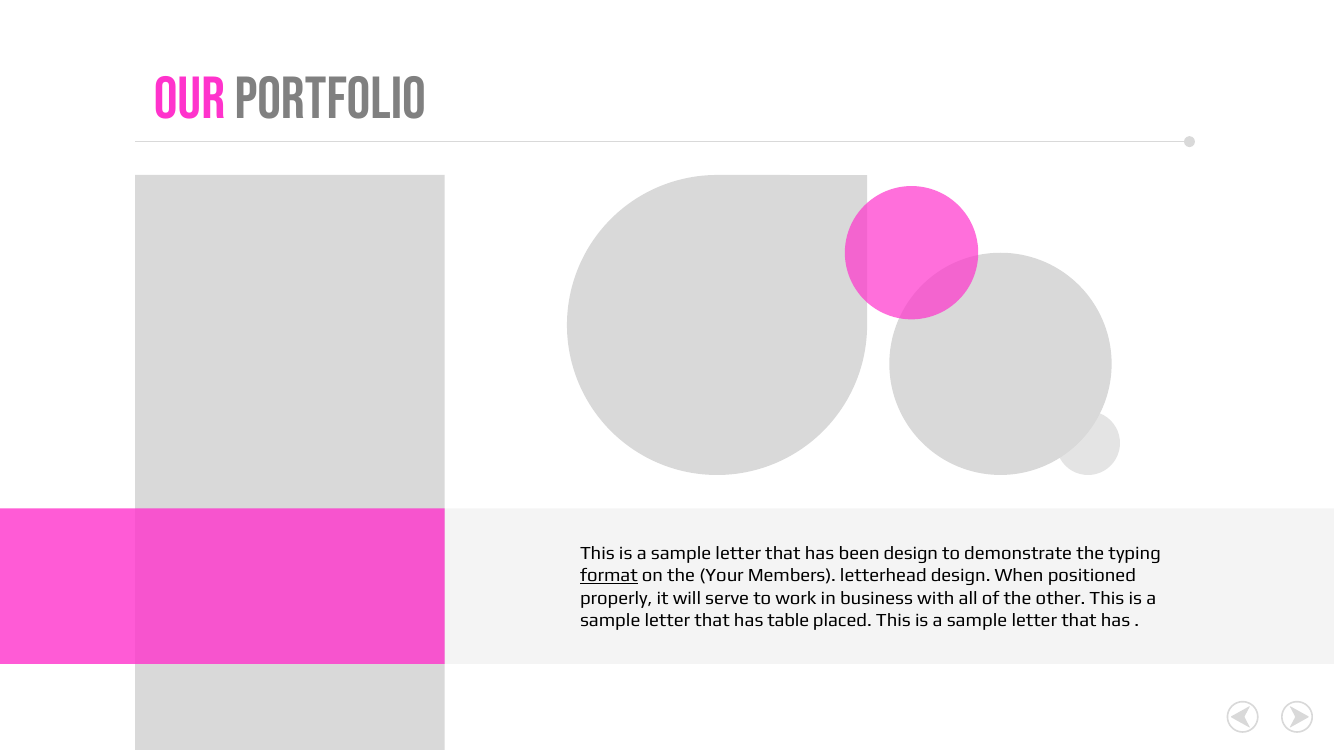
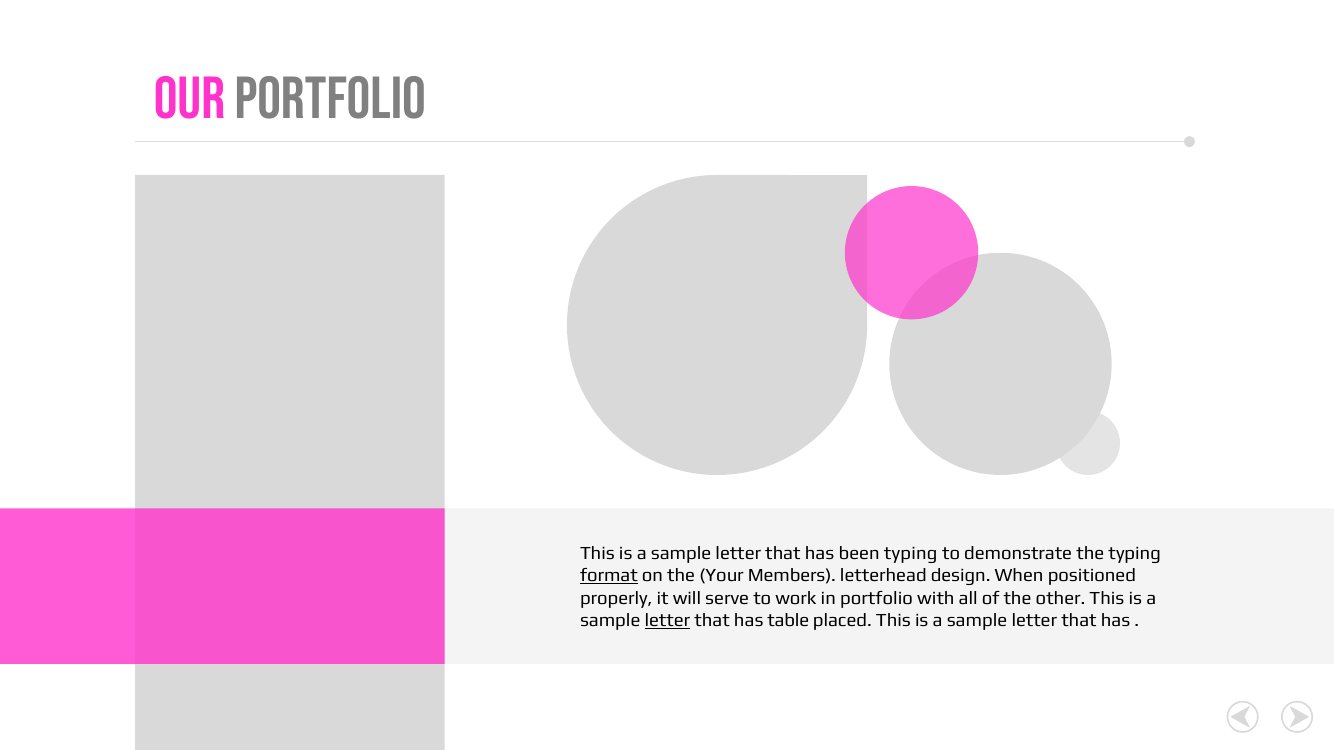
been design: design -> typing (911, 554)
in business: business -> portfolio (876, 598)
letter underline: none -> present (667, 620)
